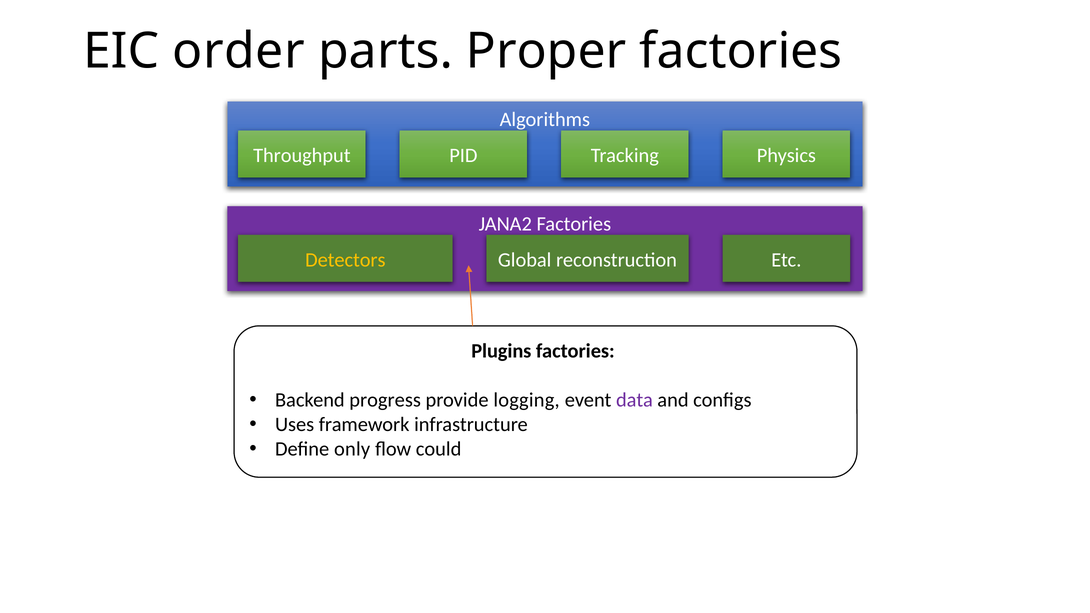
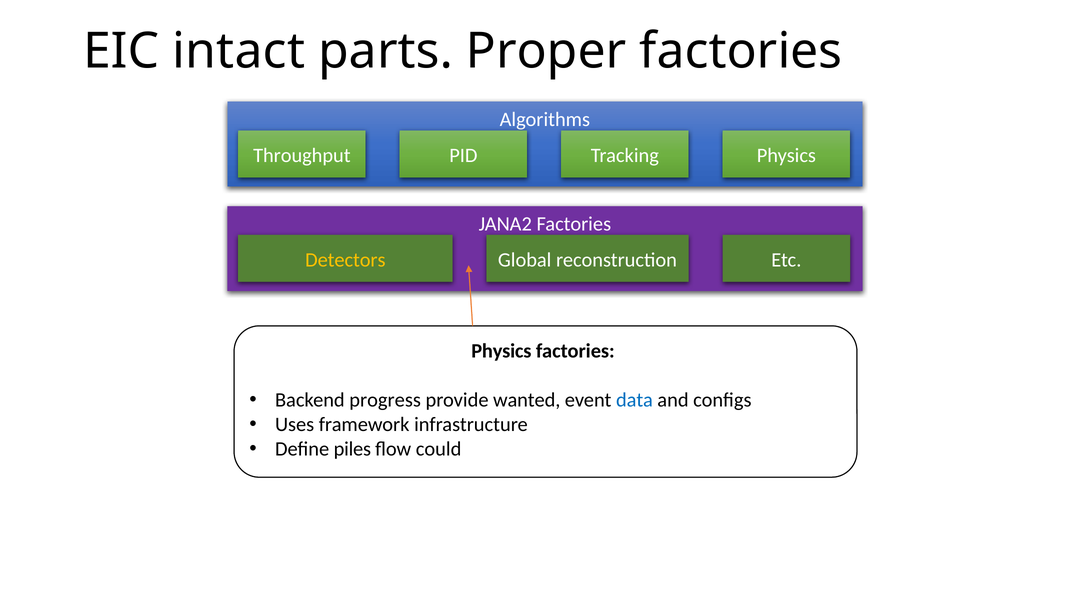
order: order -> intact (239, 51)
Plugins: Plugins -> Physics (501, 351)
logging: logging -> wanted (527, 400)
data colour: purple -> blue (634, 400)
only: only -> piles (352, 449)
